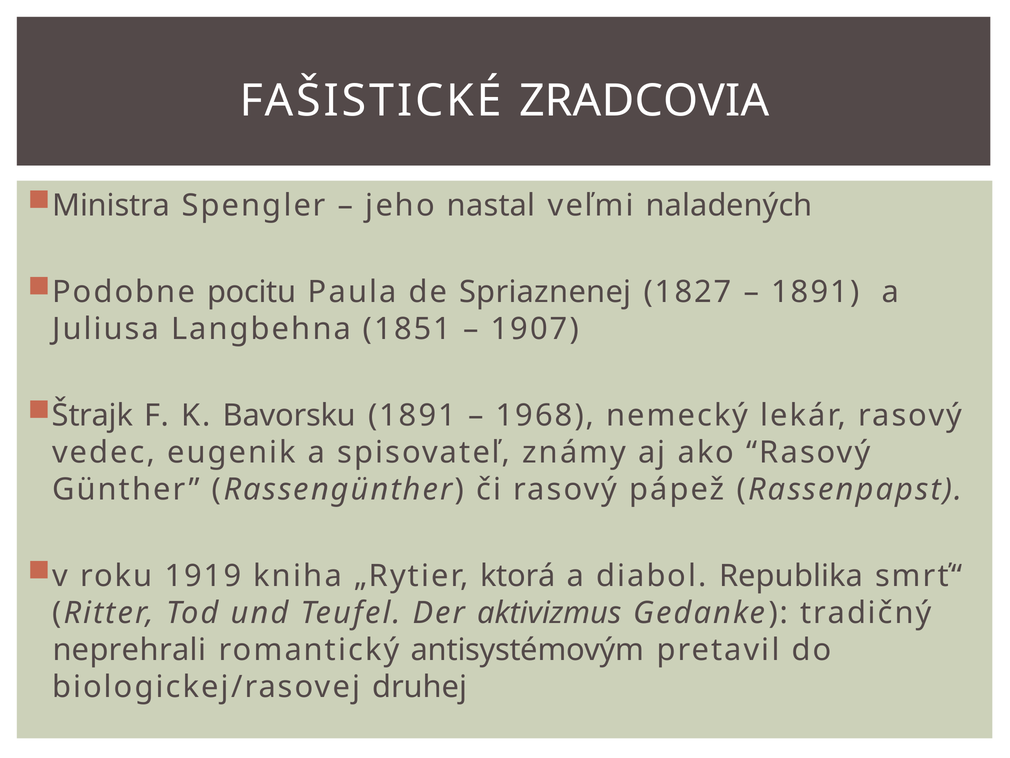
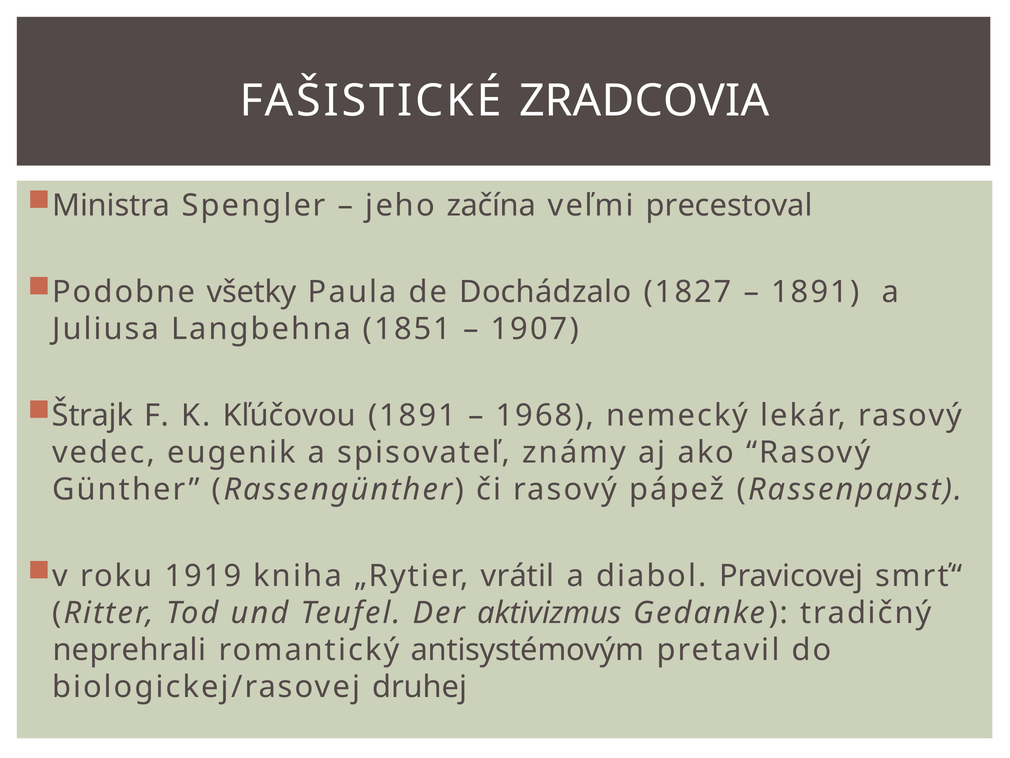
nastal: nastal -> začína (491, 206)
naladených: naladených -> precestoval (729, 206)
pocitu: pocitu -> všetky (252, 292)
Spriaznenej: Spriaznenej -> Dochádzalo (545, 292)
Bavorsku: Bavorsku -> Kľúčovou (289, 415)
ktorá: ktorá -> vrátil (518, 576)
Republika: Republika -> Pravicovej (791, 576)
